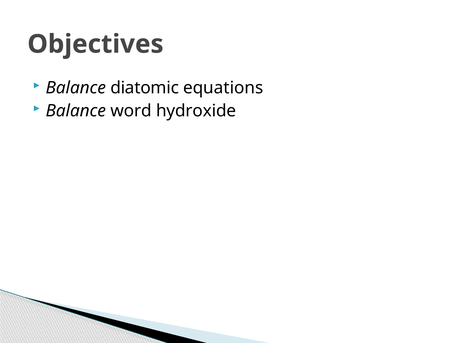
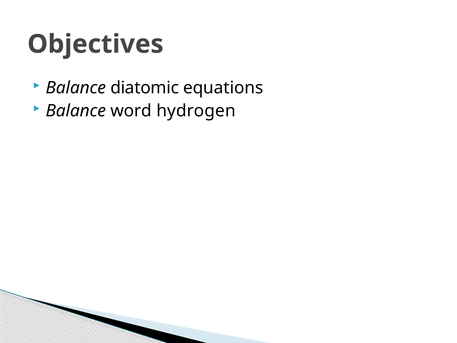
hydroxide: hydroxide -> hydrogen (196, 111)
